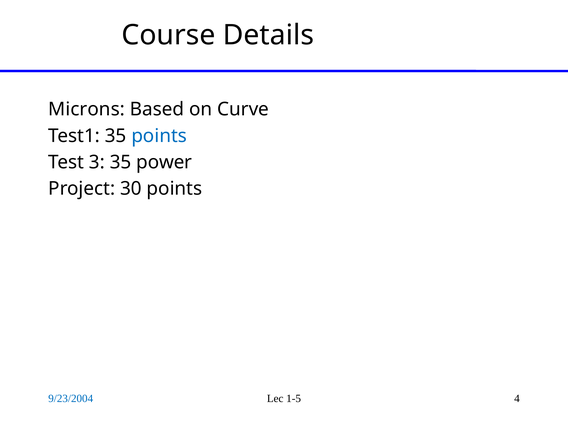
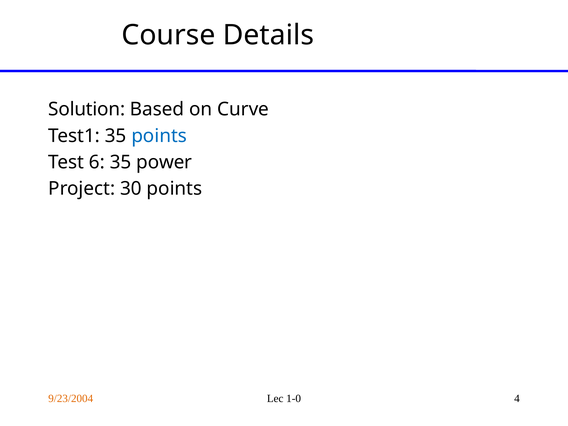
Microns: Microns -> Solution (87, 109)
3: 3 -> 6 (97, 162)
9/23/2004 colour: blue -> orange (71, 398)
1-5: 1-5 -> 1-0 (294, 398)
